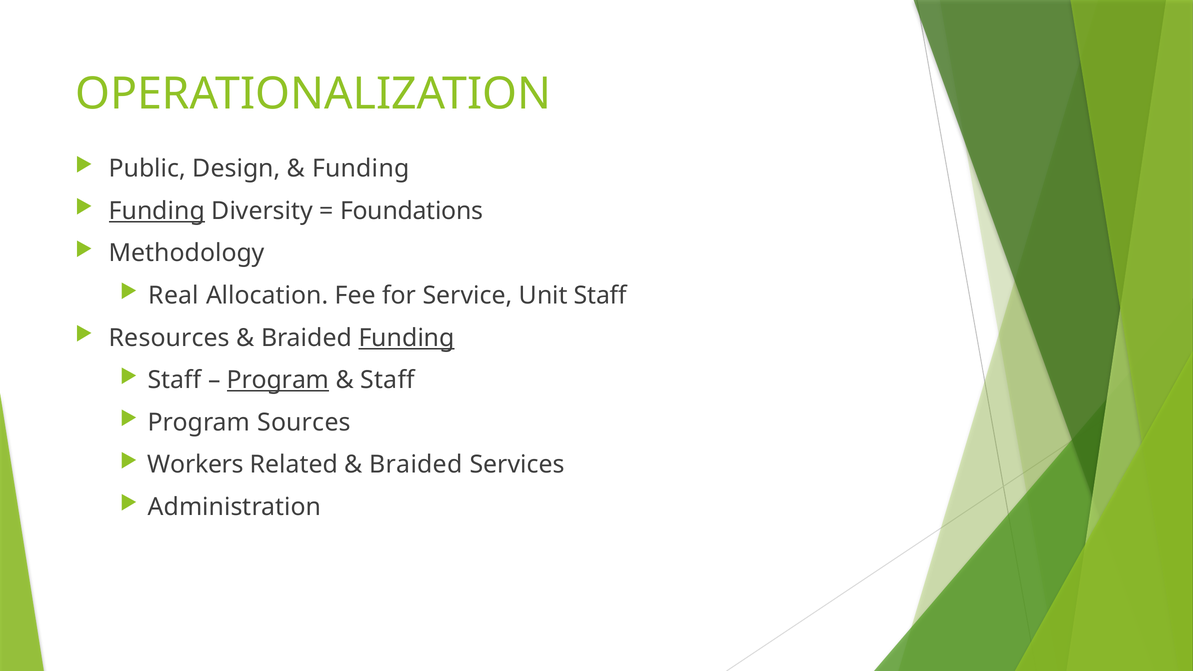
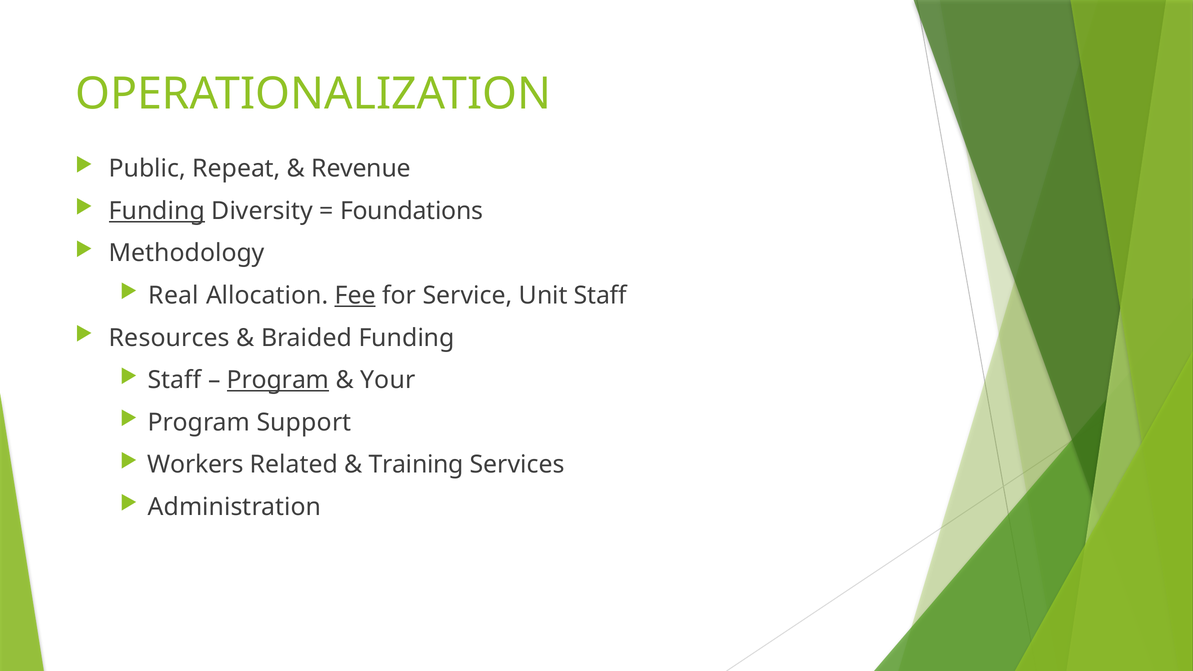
Design: Design -> Repeat (236, 169)
Funding: Funding -> Revenue (361, 169)
Fee underline: none -> present (355, 296)
Funding underline: present -> none (407, 338)
Staff: Staff -> Your (388, 380)
Sources: Sources -> Support (304, 422)
Braided: Braided -> Training (416, 465)
